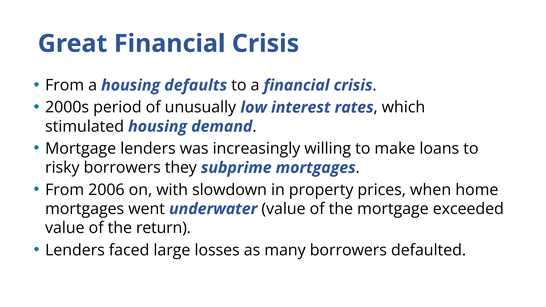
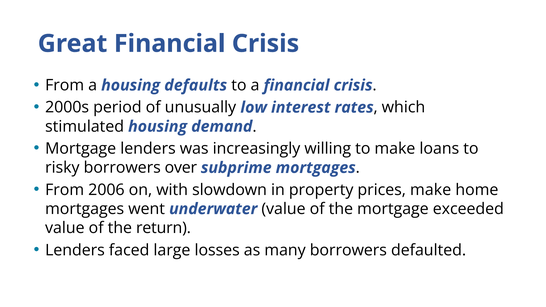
they: they -> over (181, 168)
prices when: when -> make (431, 190)
